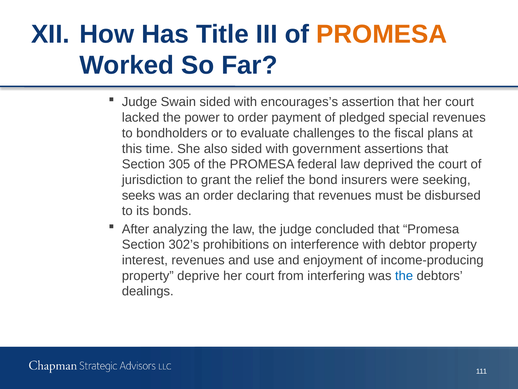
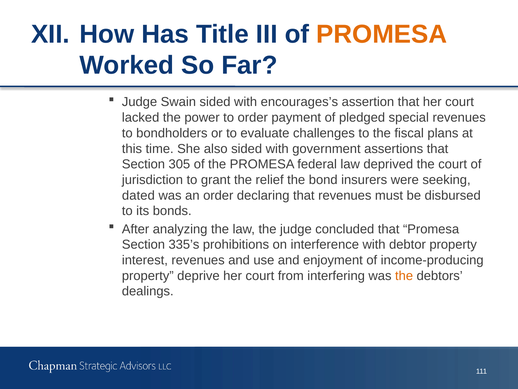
seeks: seeks -> dated (138, 195)
302’s: 302’s -> 335’s (184, 244)
the colour: blue -> orange (404, 275)
